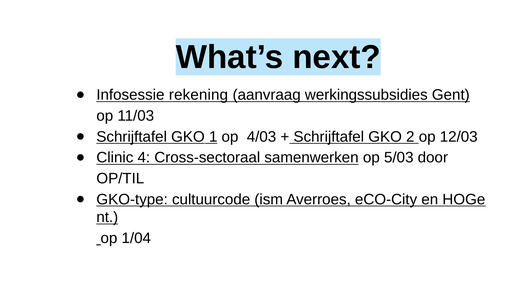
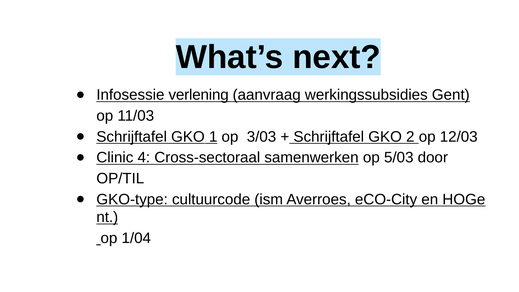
rekening: rekening -> verlening (199, 95)
4/03: 4/03 -> 3/03 (262, 137)
